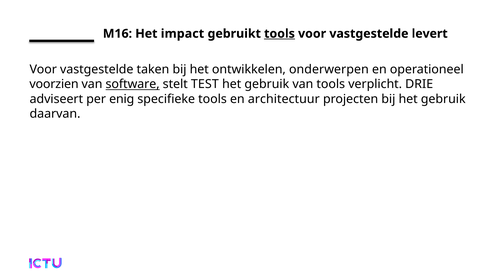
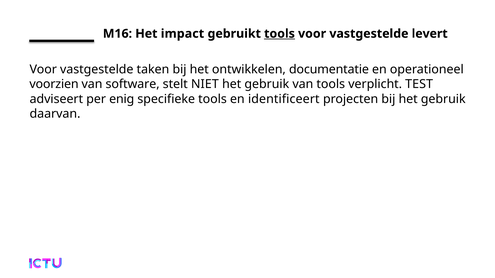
onderwerpen: onderwerpen -> documentatie (329, 70)
software underline: present -> none (133, 84)
TEST: TEST -> NIET (205, 84)
DRIE: DRIE -> TEST (419, 84)
architectuur: architectuur -> identificeert (284, 99)
